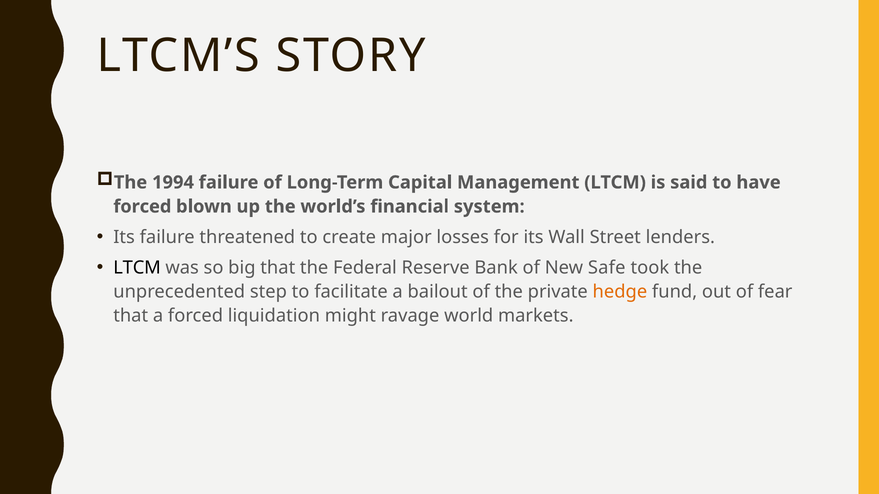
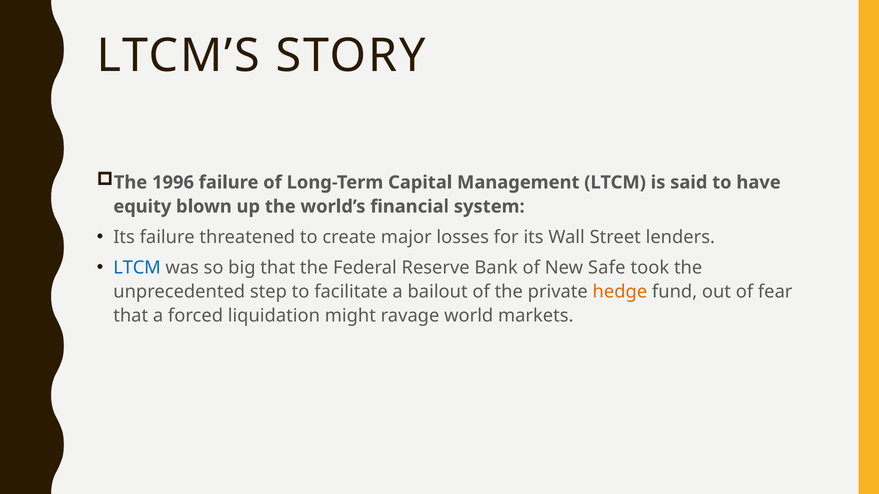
1994: 1994 -> 1996 (173, 183)
forced: forced -> equity (142, 207)
LTCM colour: black -> blue (137, 268)
